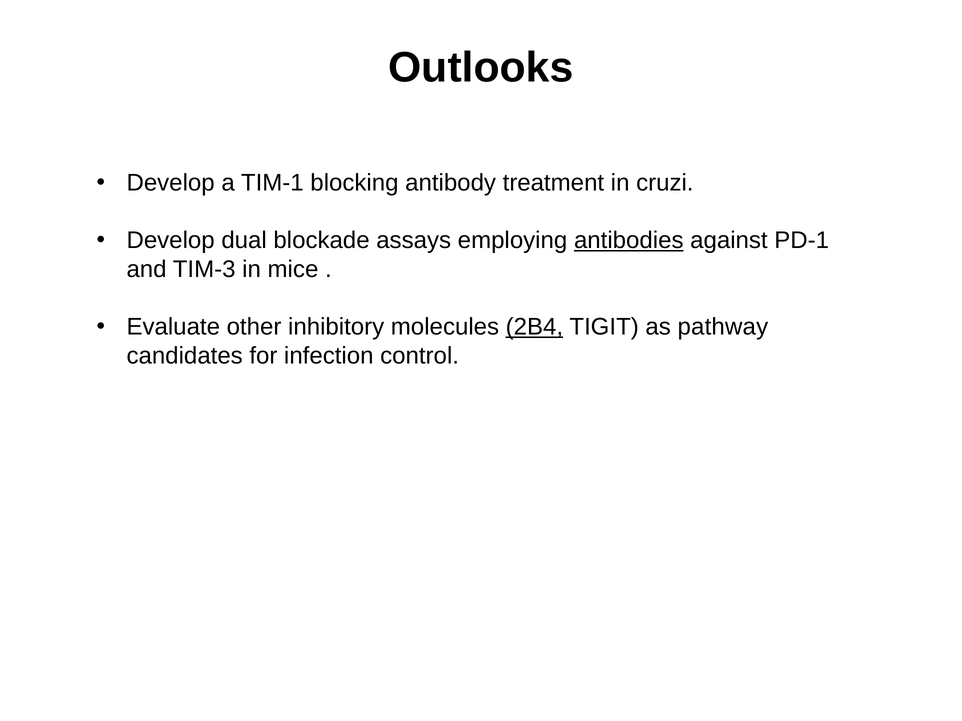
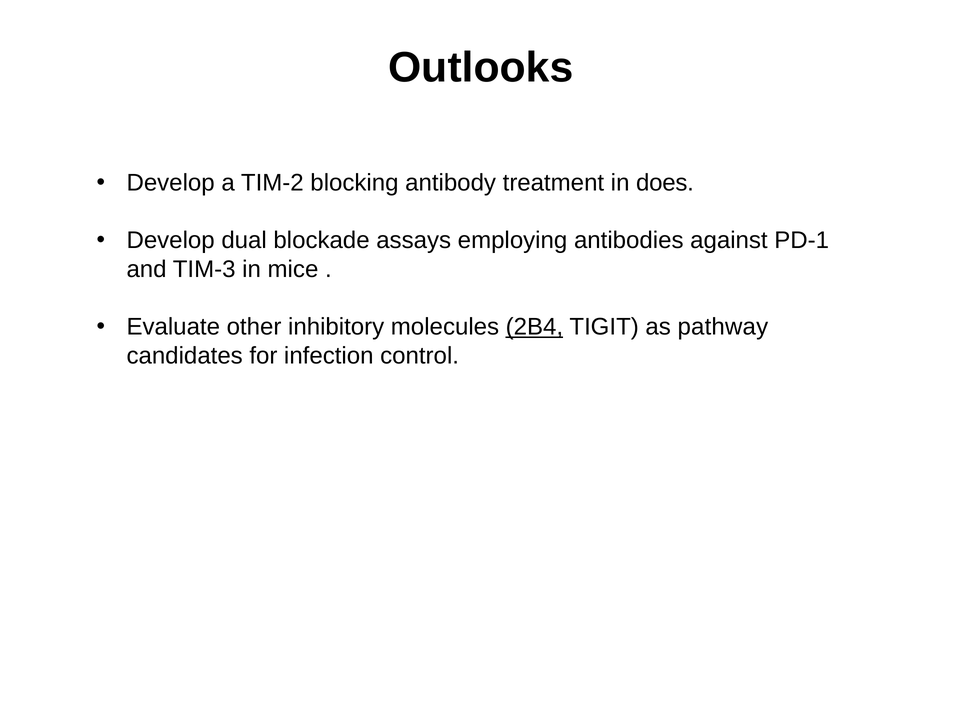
TIM-1: TIM-1 -> TIM-2 (272, 183)
cruzi: cruzi -> does (665, 183)
antibodies underline: present -> none (629, 241)
